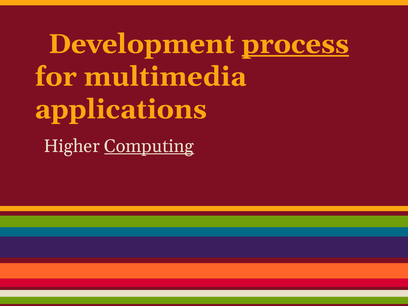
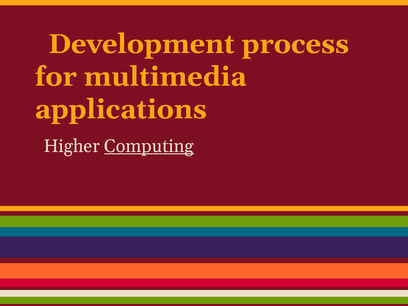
process underline: present -> none (295, 44)
